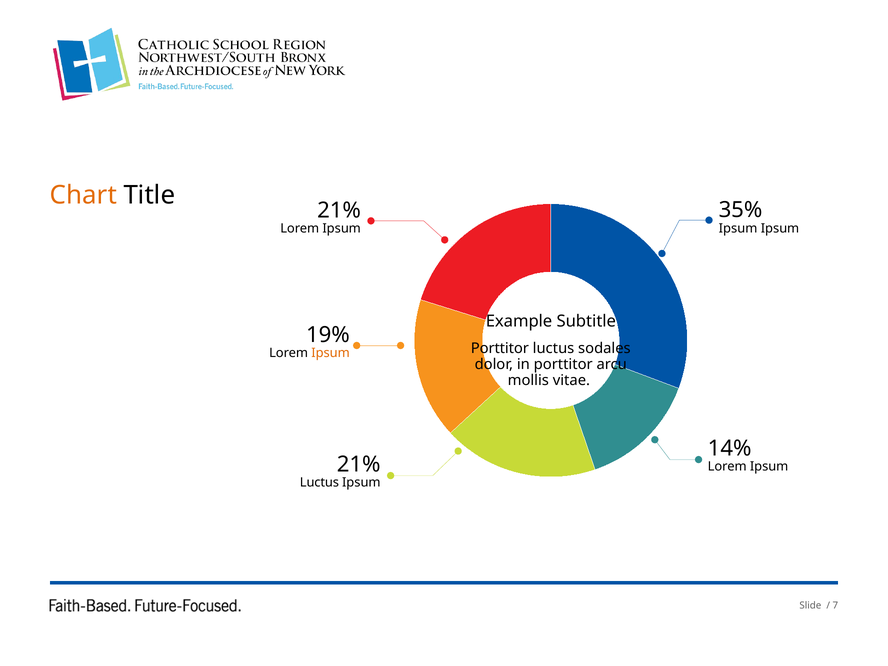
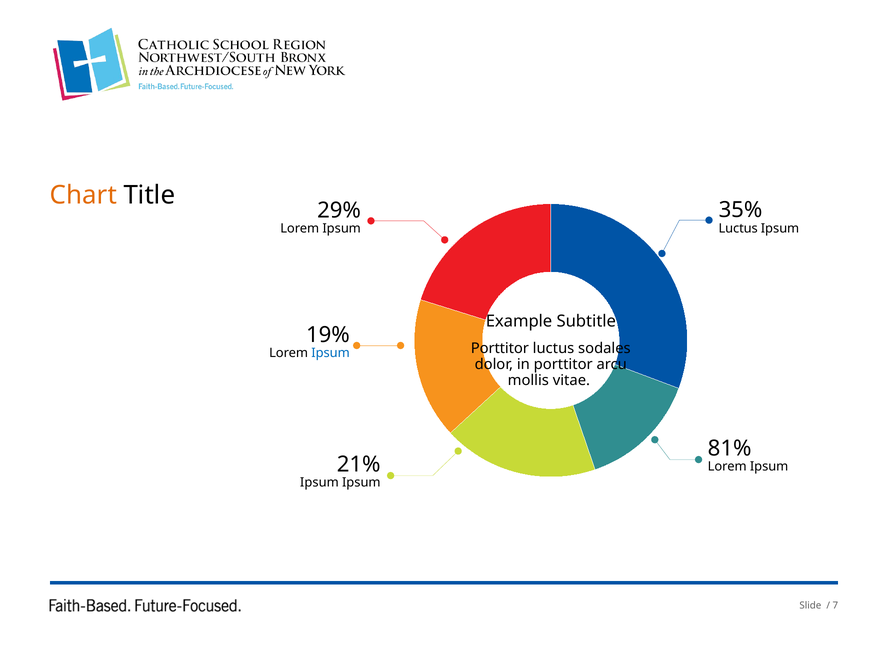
21%: 21% -> 29% (339, 210)
Ipsum: Ipsum -> Luctus (738, 228)
Ipsum colour: orange -> blue (331, 353)
14%: 14% -> 81% (730, 448)
Luctus: Luctus -> Ipsum (319, 483)
